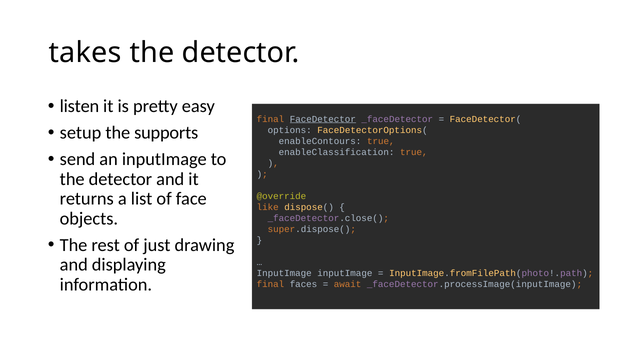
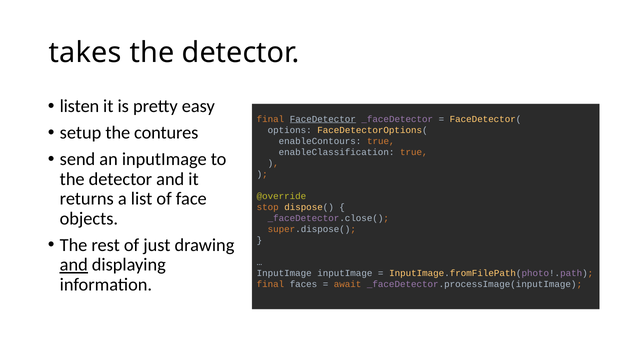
supports: supports -> contures (166, 133)
like: like -> stop (268, 207)
and underline: none -> present (74, 265)
